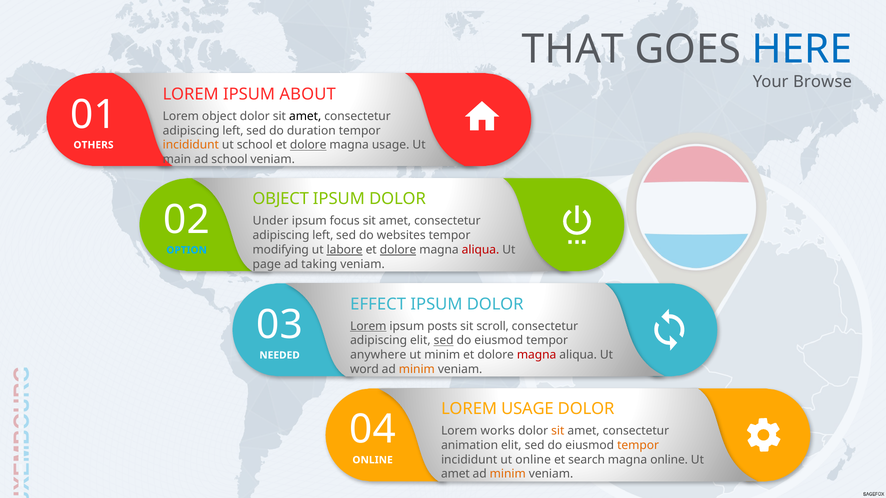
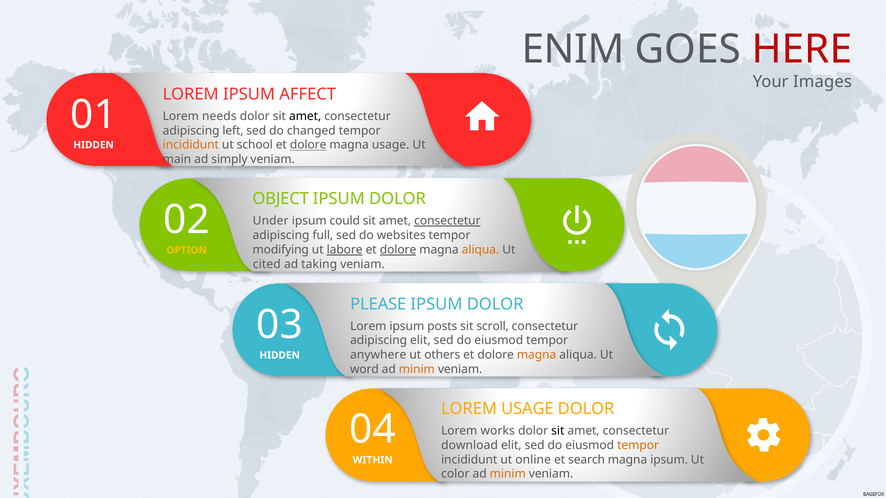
THAT: THAT -> ENIM (573, 49)
HERE colour: blue -> red (802, 49)
Browse: Browse -> Images (822, 82)
ABOUT: ABOUT -> AFFECT (308, 94)
Lorem object: object -> needs (219, 116)
duration: duration -> changed (311, 131)
OTHERS: OTHERS -> HIDDEN (94, 145)
ad school: school -> simply (229, 159)
focus: focus -> could (345, 221)
consectetur underline: none -> present (447, 221)
left: left -> full (323, 236)
aliqua colour: red -> orange (481, 250)
OPTION colour: light blue -> yellow (187, 250)
page: page -> cited (267, 264)
EFFECT: EFFECT -> PLEASE (378, 304)
Lorem underline: present -> none (368, 326)
sed underline: present -> none (444, 341)
ut minim: minim -> others (442, 355)
magna colour: red -> orange (537, 355)
NEEDED: NEEDED -> HIDDEN (280, 356)
sit colour: orange -> black (558, 431)
animation: animation -> download (470, 446)
magna online: online -> ipsum (669, 460)
ONLINE: ONLINE -> WITHIN (373, 460)
amet: amet -> color (455, 474)
